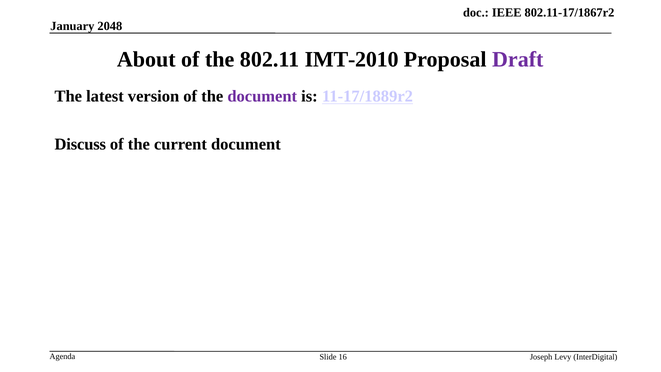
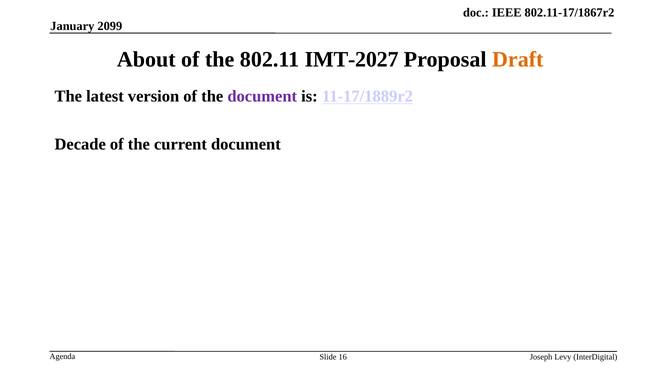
2048: 2048 -> 2099 (110, 26)
IMT-2010: IMT-2010 -> IMT-2027 (352, 59)
Draft colour: purple -> orange (518, 59)
Discuss: Discuss -> Decade (80, 144)
